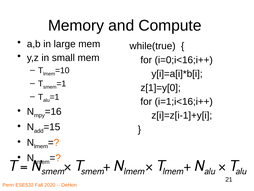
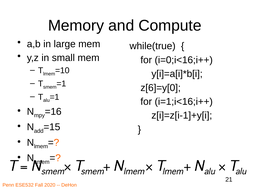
z[1]=y[0: z[1]=y[0 -> z[6]=y[0 (161, 88)
